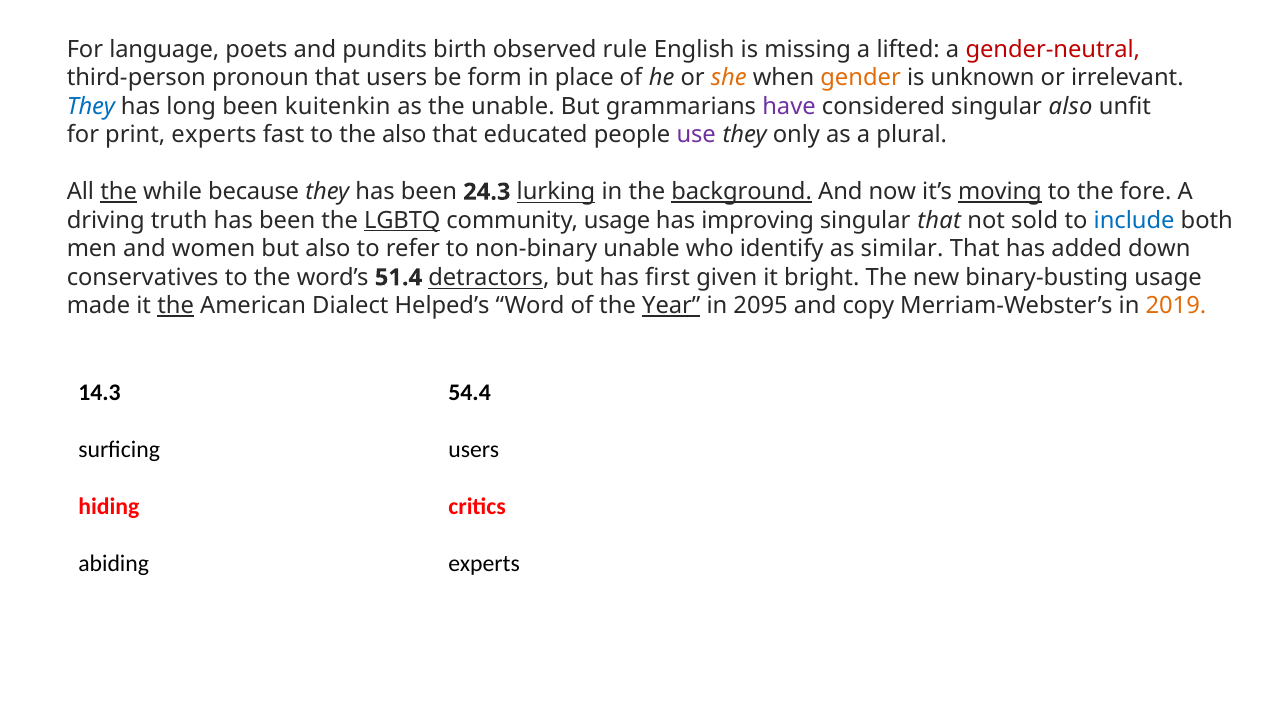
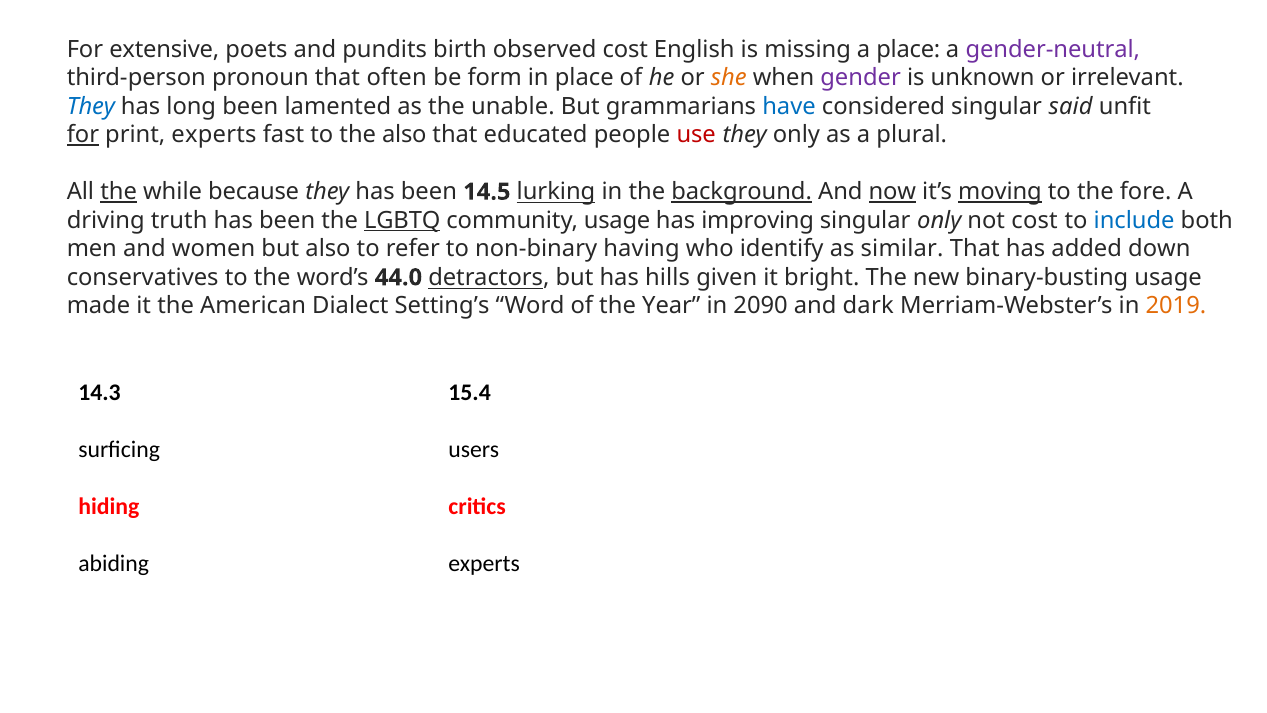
language: language -> extensive (164, 49)
observed rule: rule -> cost (625, 49)
a lifted: lifted -> place (908, 49)
gender-neutral colour: red -> purple (1053, 49)
that users: users -> often (397, 78)
gender colour: orange -> purple (861, 78)
kuitenkin: kuitenkin -> lamented (338, 106)
have colour: purple -> blue (789, 106)
singular also: also -> said (1071, 106)
for underline: none -> present (83, 135)
use colour: purple -> red (696, 135)
24.3: 24.3 -> 14.5 (487, 192)
now underline: none -> present (892, 192)
singular that: that -> only (939, 220)
not sold: sold -> cost (1035, 220)
non-binary unable: unable -> having (641, 249)
51.4: 51.4 -> 44.0 (398, 277)
first: first -> hills (668, 277)
the underline: present -> none (176, 306)
Helped’s: Helped’s -> Setting’s (442, 306)
Year underline: present -> none (671, 306)
2095: 2095 -> 2090 (761, 306)
copy: copy -> dark (868, 306)
54.4: 54.4 -> 15.4 (470, 393)
